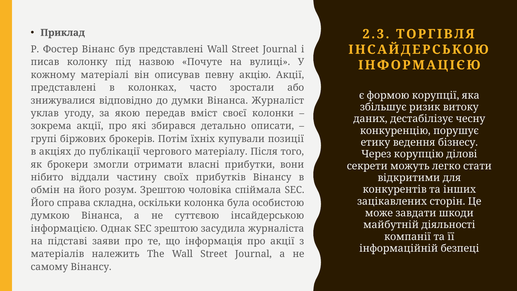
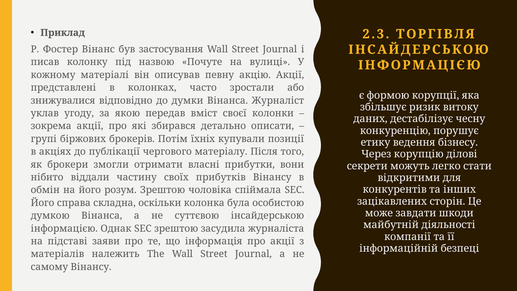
був представлені: представлені -> застосування (171, 49)
